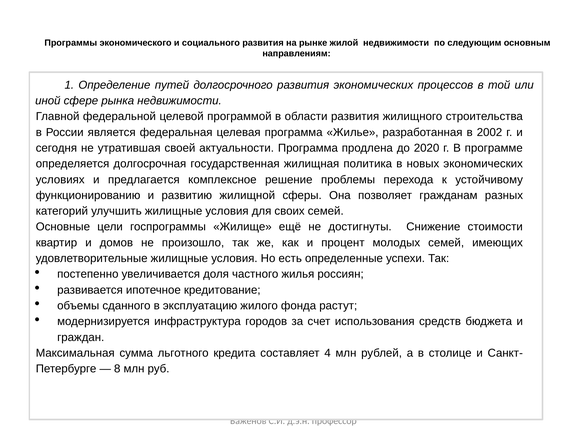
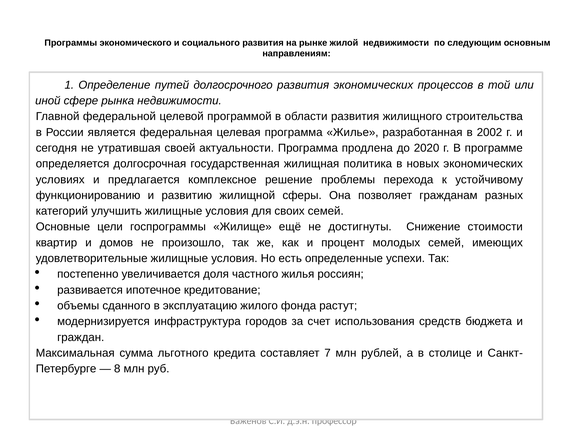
4: 4 -> 7 (328, 352)
